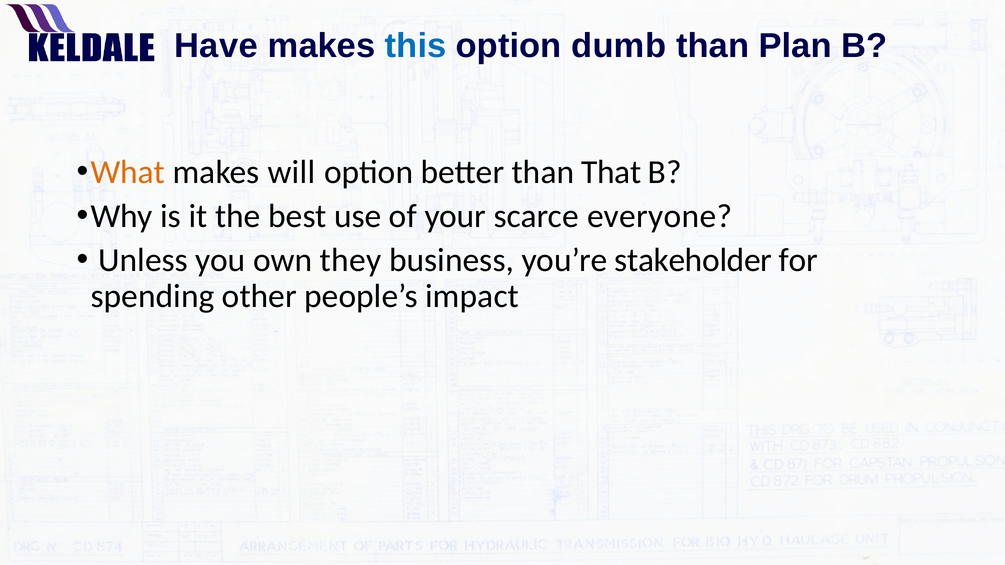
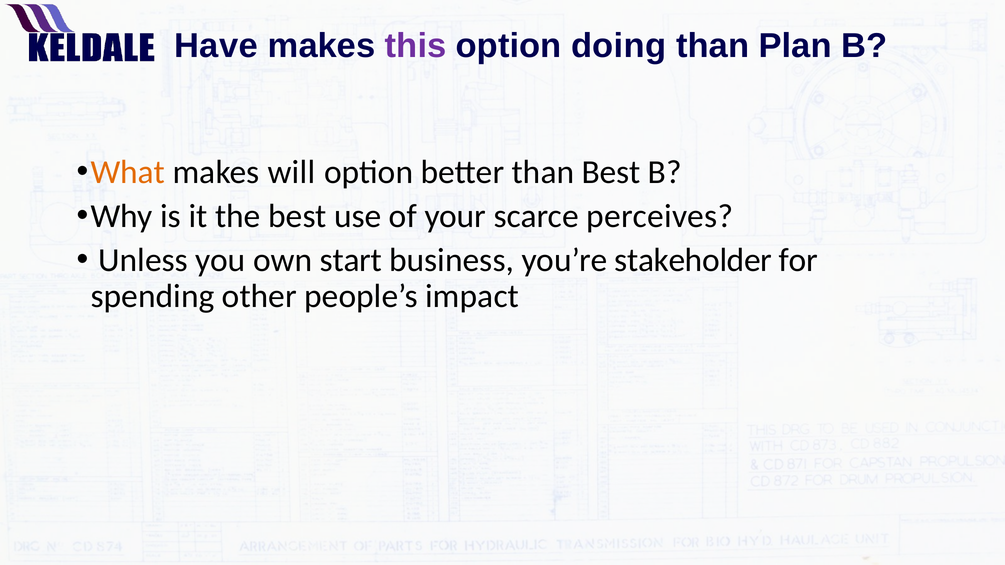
this colour: blue -> purple (416, 46)
dumb: dumb -> doing (619, 46)
than That: That -> Best (611, 172)
everyone: everyone -> perceives (660, 216)
they: they -> start (351, 260)
